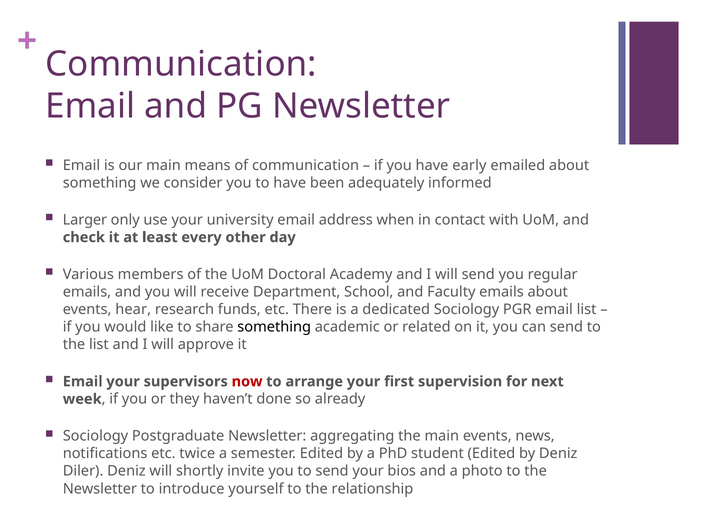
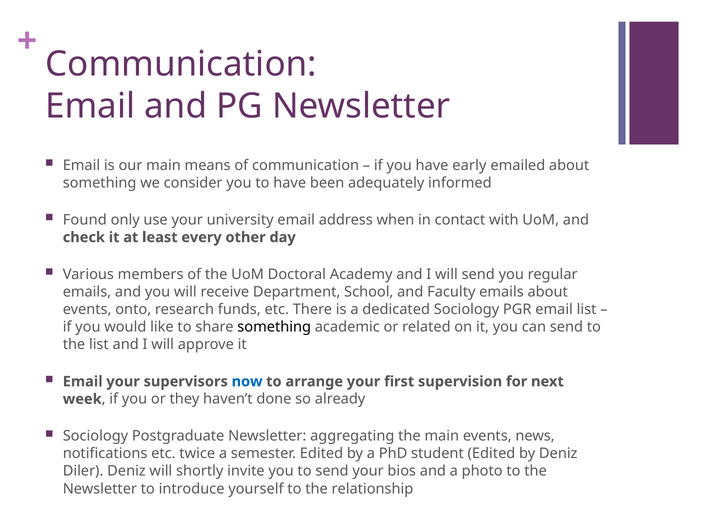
Larger: Larger -> Found (85, 220)
hear: hear -> onto (133, 309)
now colour: red -> blue (247, 381)
